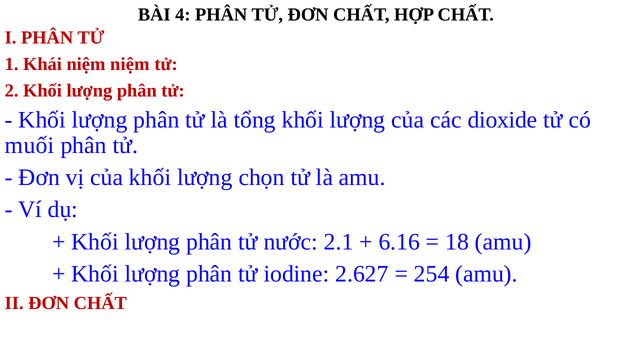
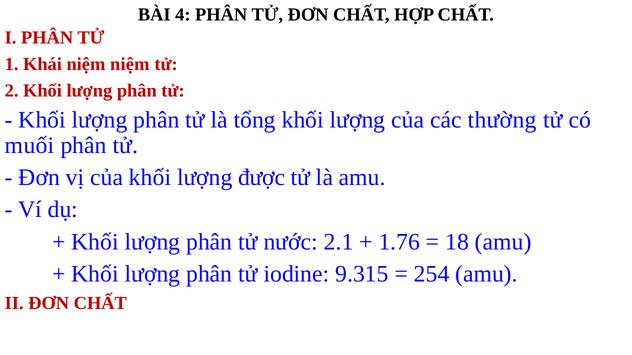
dioxide: dioxide -> thường (502, 120)
chọn: chọn -> được (262, 178)
6.16: 6.16 -> 1.76 (399, 242)
2.627: 2.627 -> 9.315 (362, 274)
